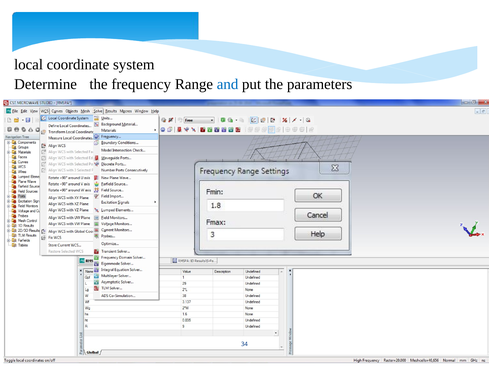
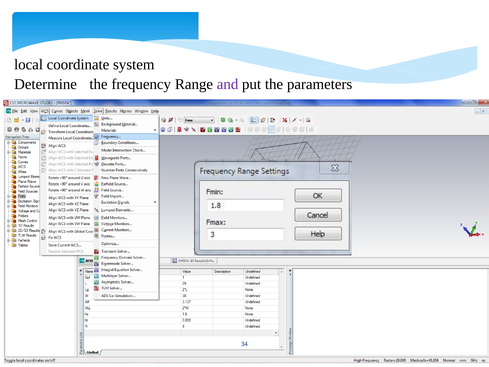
and colour: blue -> purple (228, 84)
